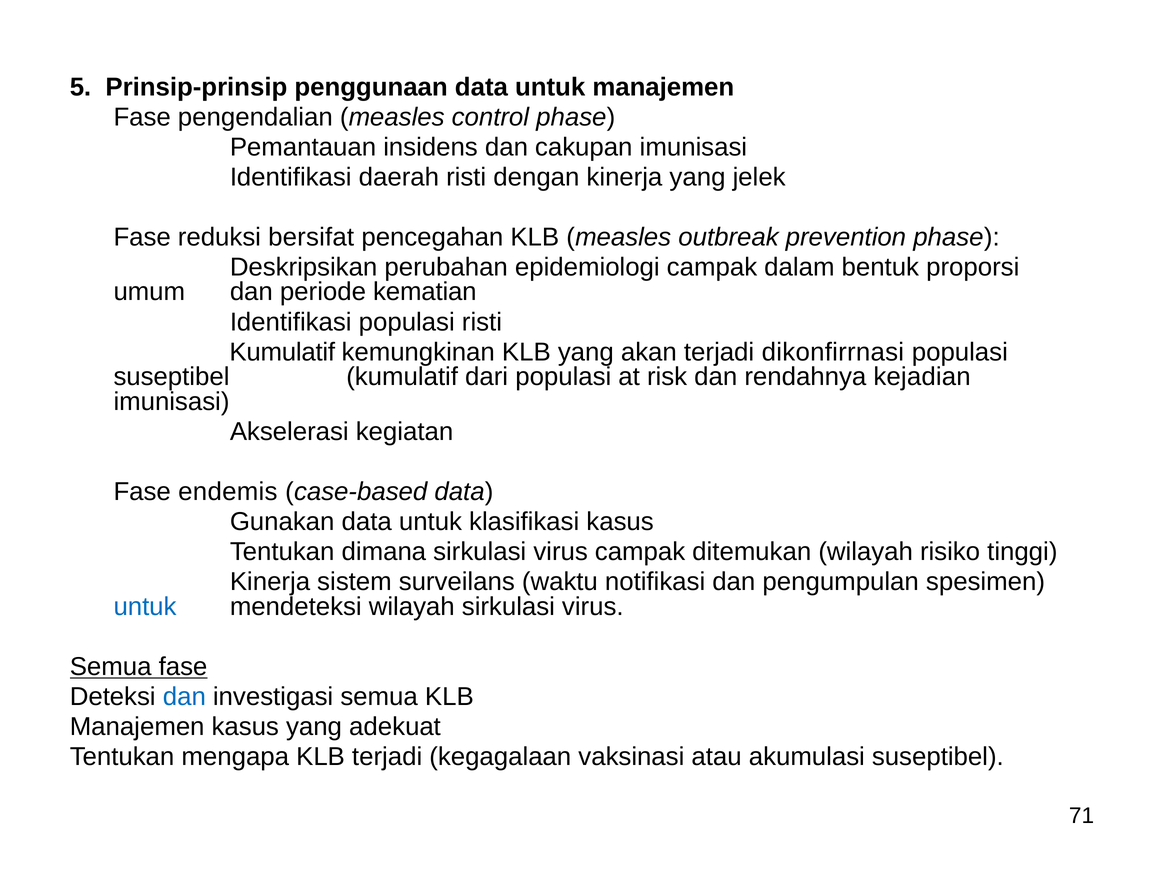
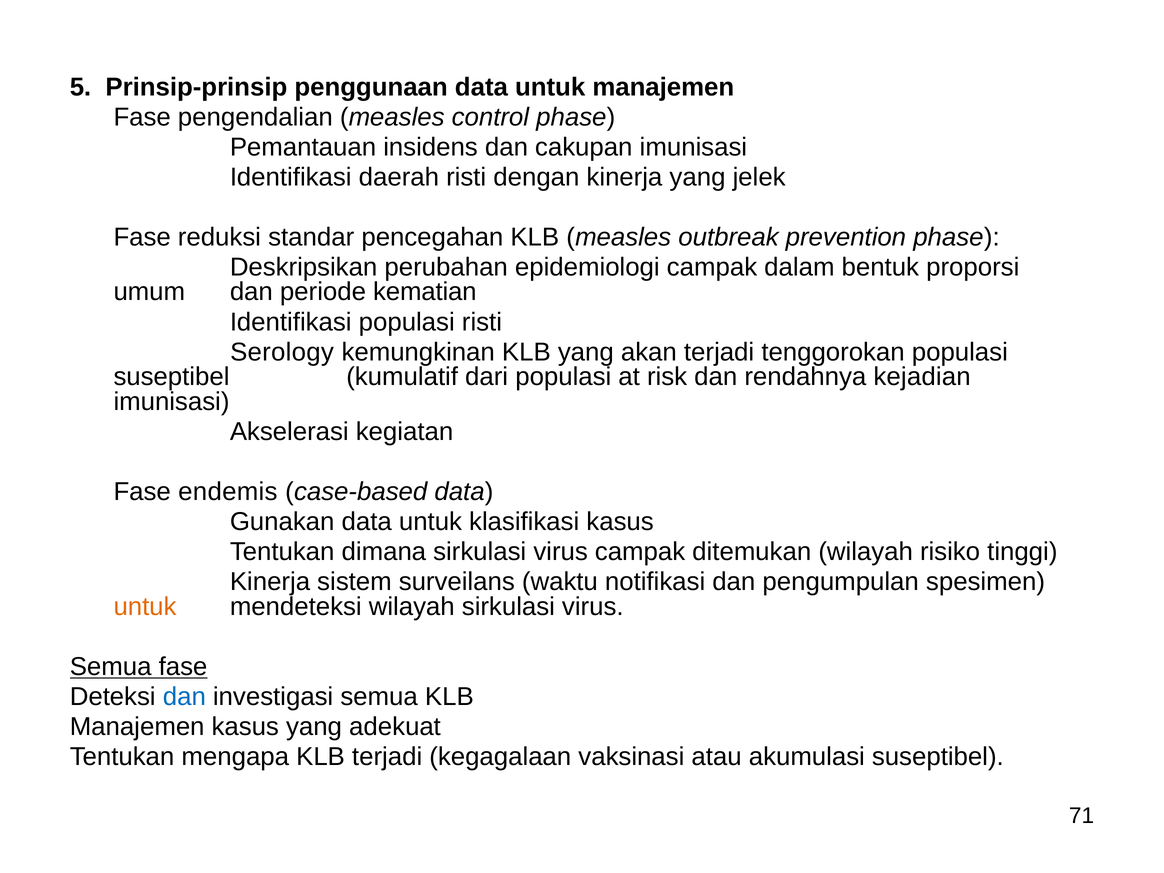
bersifat: bersifat -> standar (311, 237)
Kumulatif: Kumulatif -> Serology (282, 352)
dikonfirrnasi: dikonfirrnasi -> tenggorokan (833, 352)
untuk colour: blue -> orange (145, 607)
